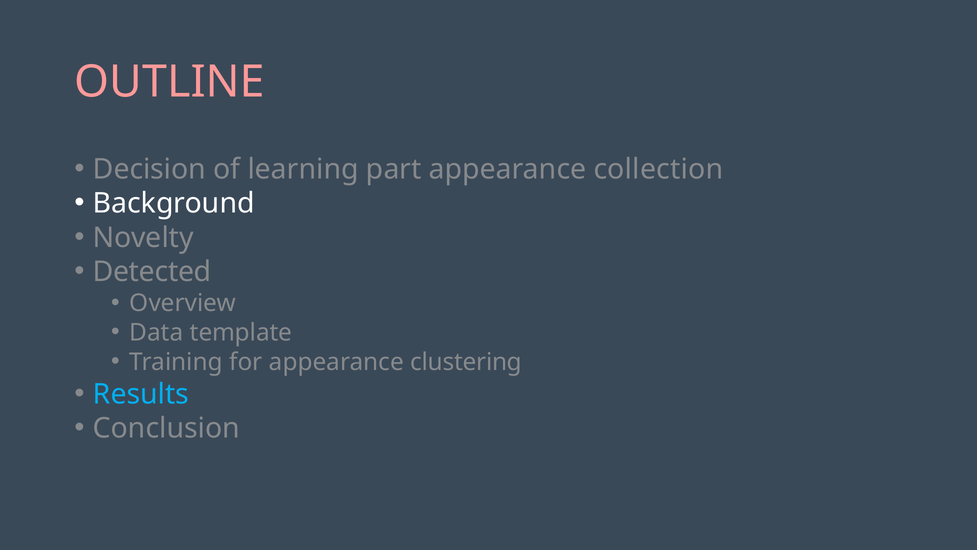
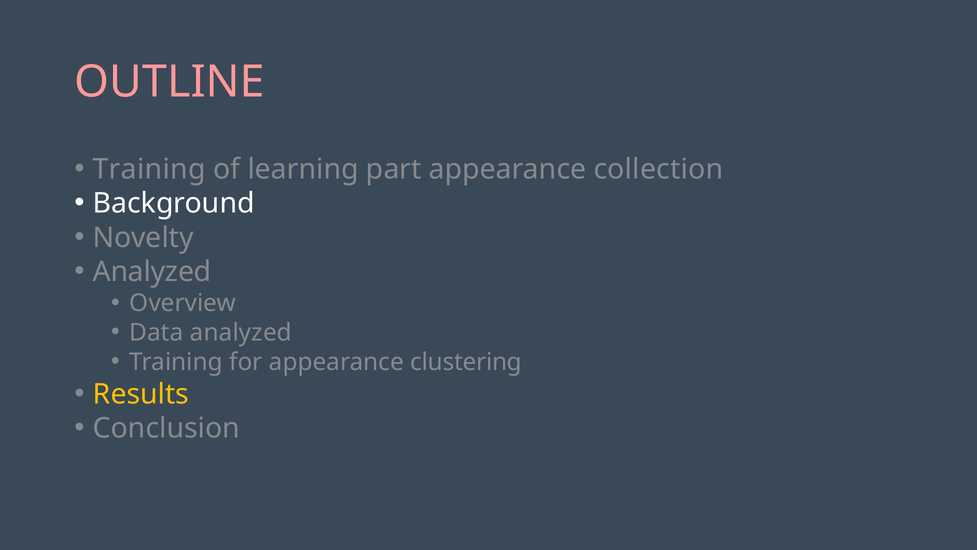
Decision: Decision -> Training (149, 169)
Detected: Detected -> Analyzed (152, 272)
Data template: template -> analyzed (241, 332)
Results colour: light blue -> yellow (141, 394)
